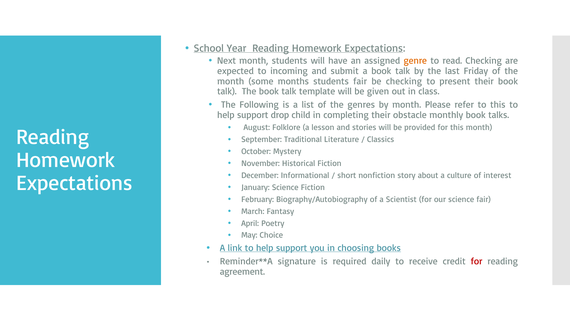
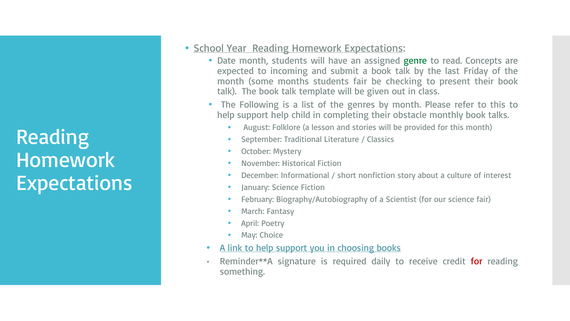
Next: Next -> Date (226, 61)
genre colour: orange -> green (415, 61)
read Checking: Checking -> Concepts (484, 61)
support drop: drop -> help (280, 115)
agreement: agreement -> something (242, 271)
